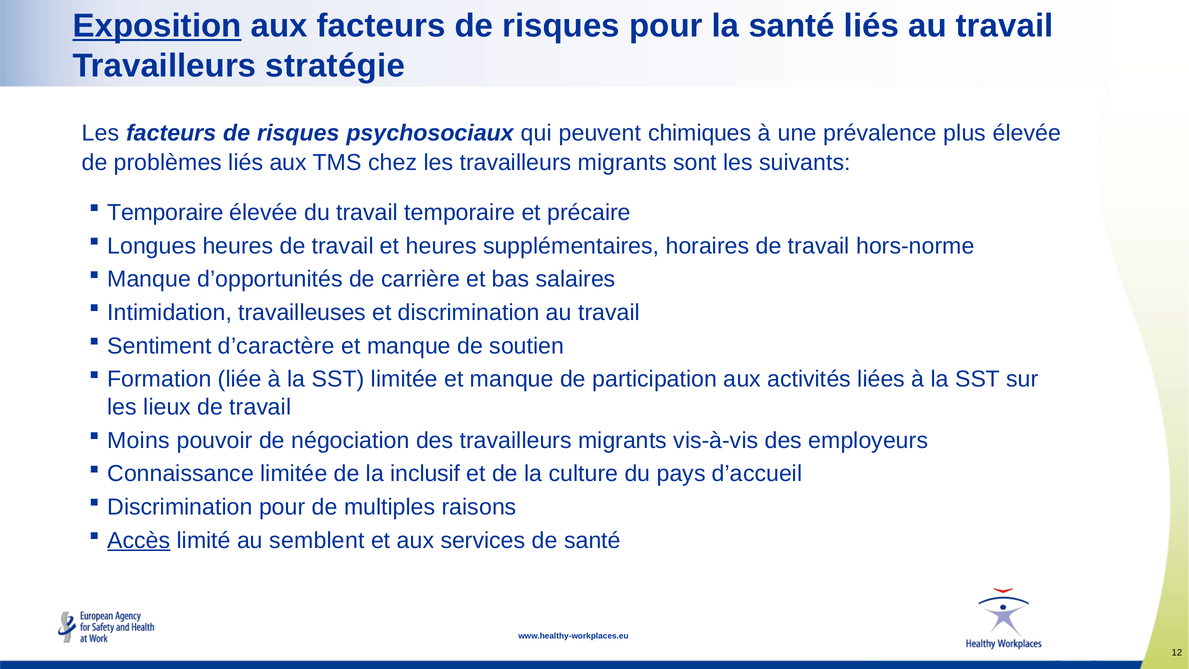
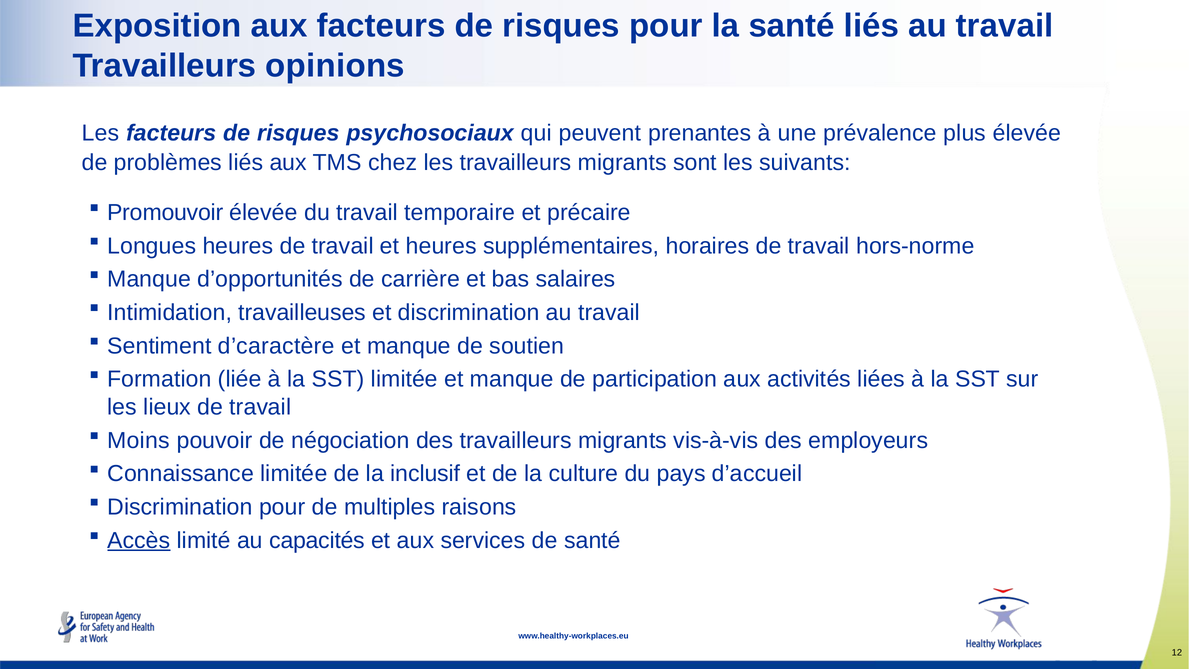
Exposition underline: present -> none (157, 26)
stratégie: stratégie -> opinions (335, 66)
chimiques: chimiques -> prenantes (700, 133)
Temporaire: Temporaire -> Promouvoir (165, 213)
semblent: semblent -> capacités (317, 540)
